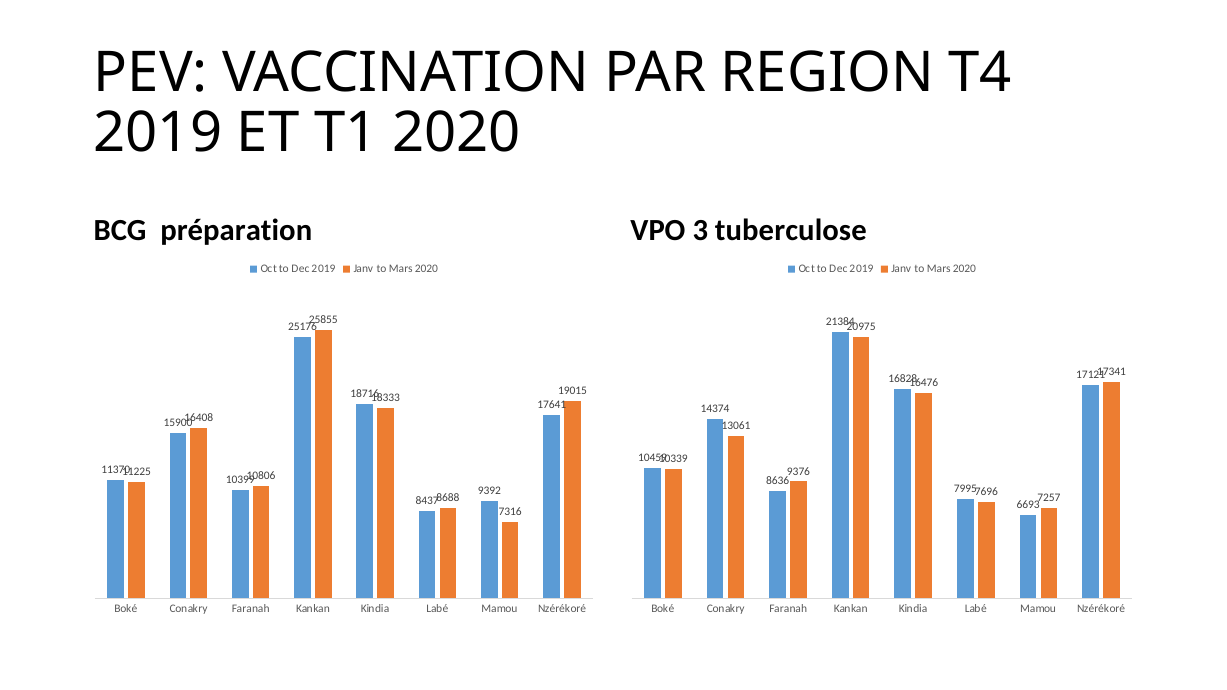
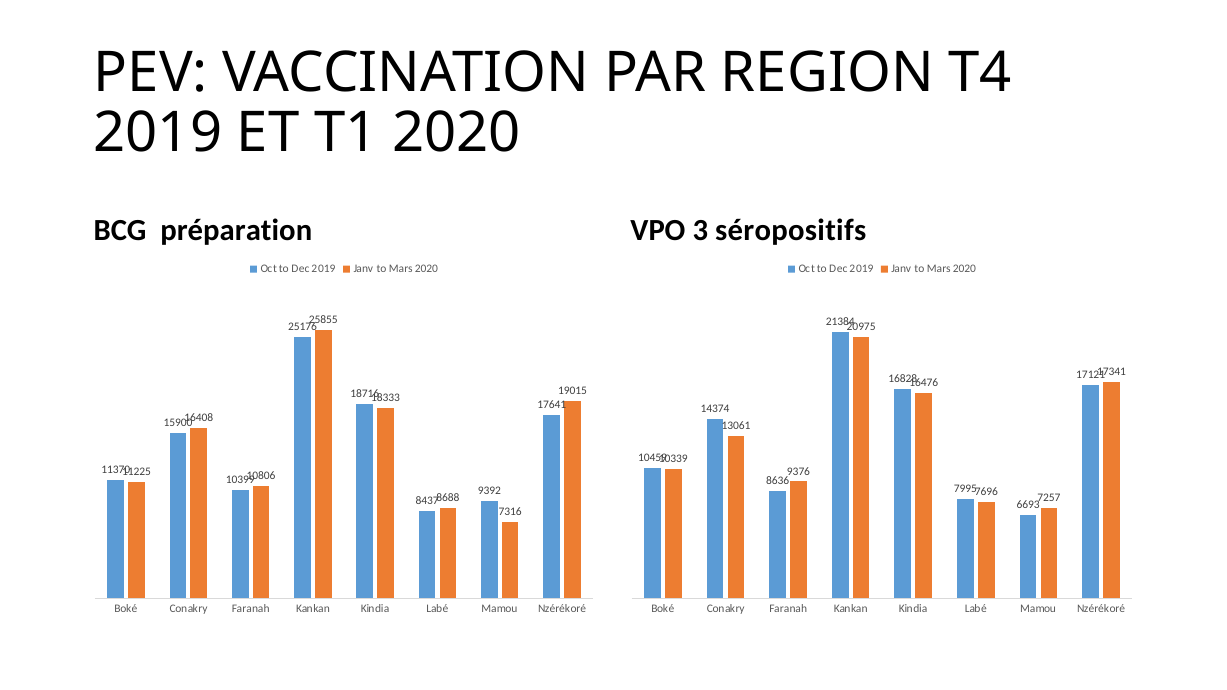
tuberculose: tuberculose -> séropositifs (791, 231)
